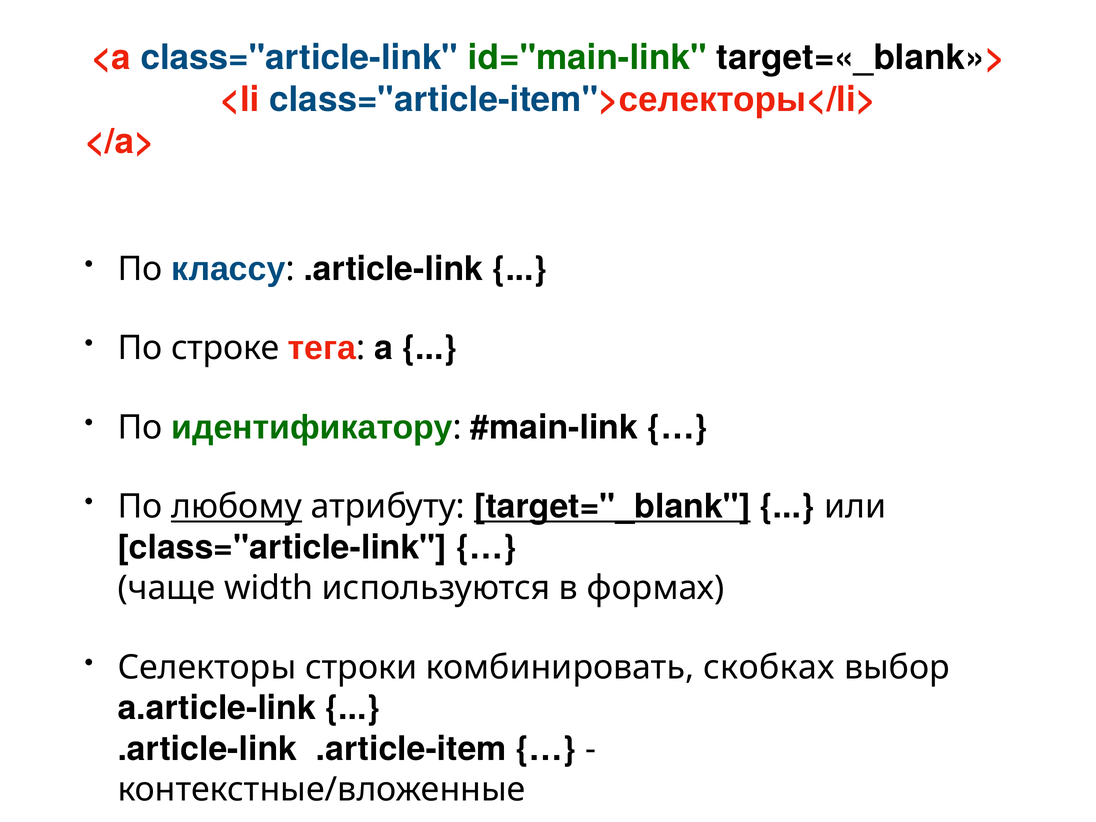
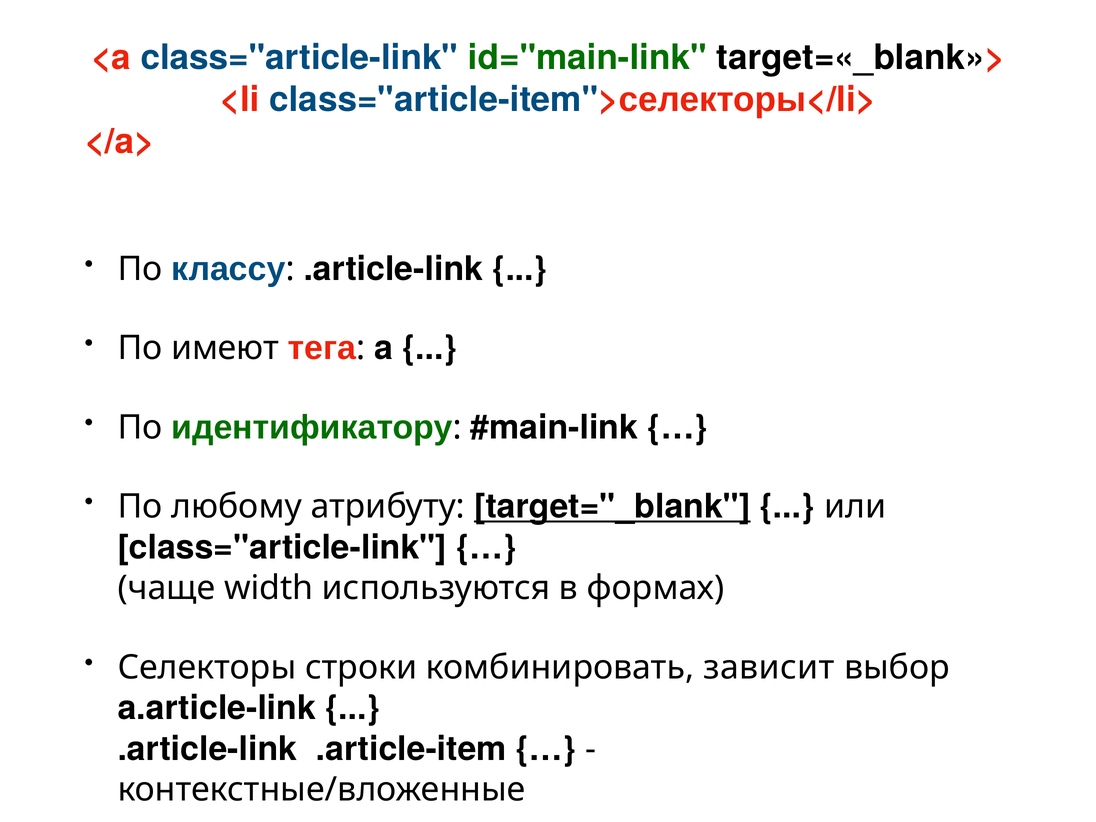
строке: строке -> имеют (225, 348)
любому underline: present -> none (237, 507)
скобках: скобках -> зависит (769, 667)
